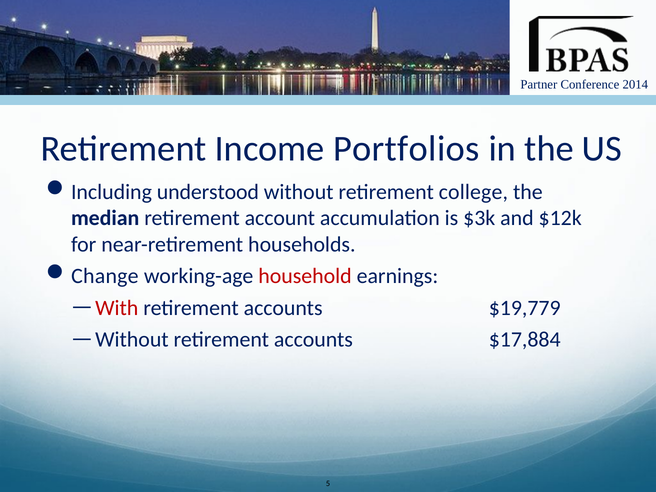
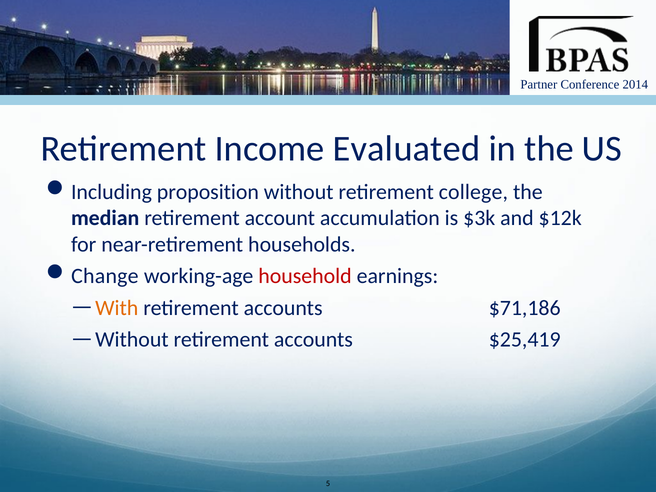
Portfolios: Portfolios -> Evaluated (406, 149)
understood: understood -> proposition (208, 192)
With colour: red -> orange (117, 308)
$19,779: $19,779 -> $71,186 (525, 308)
$17,884: $17,884 -> $25,419 (525, 340)
